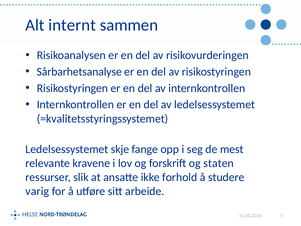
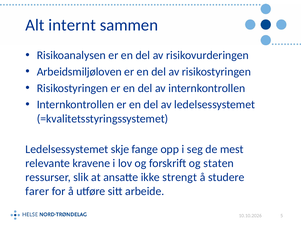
Sårbarhetsanalyse: Sårbarhetsanalyse -> Arbeidsmiljøloven (79, 72)
forhold: forhold -> strengt (180, 177)
varig: varig -> farer (37, 191)
